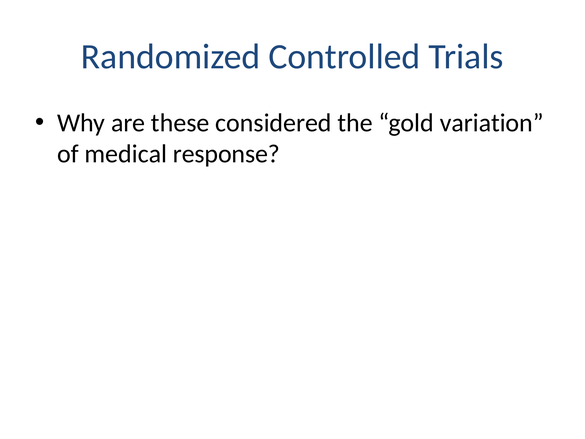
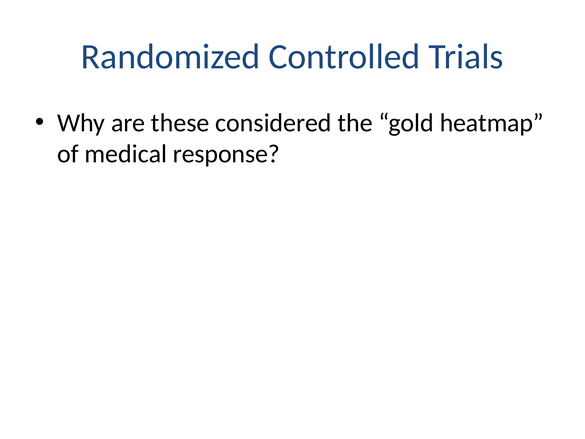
variation: variation -> heatmap (492, 123)
